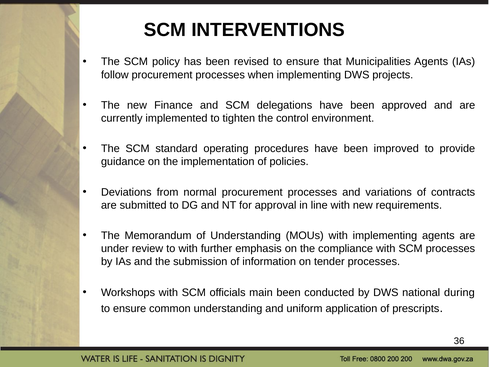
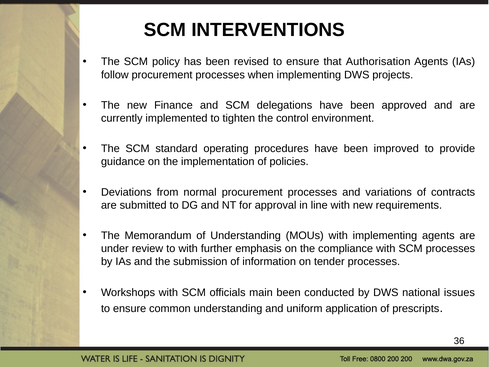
Municipalities: Municipalities -> Authorisation (378, 62)
during: during -> issues (459, 293)
